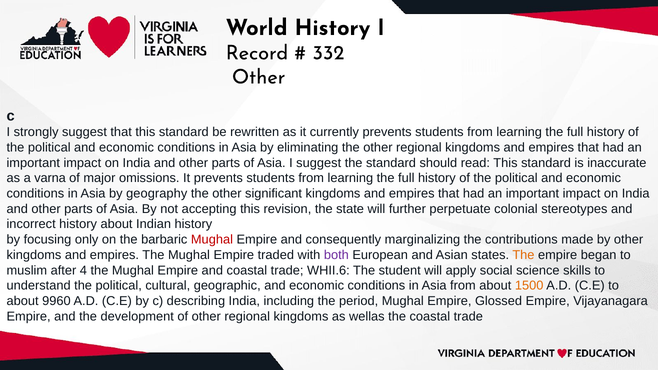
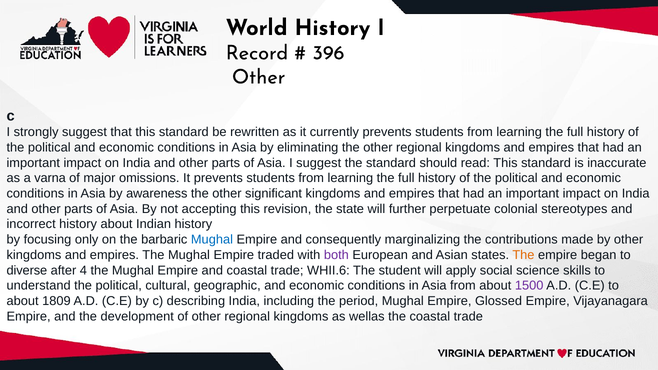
332: 332 -> 396 (328, 53)
geography: geography -> awareness (157, 194)
Mughal colour: red -> blue (212, 240)
muslim: muslim -> diverse (27, 270)
1500 colour: orange -> purple (529, 286)
9960: 9960 -> 1809 (56, 301)
